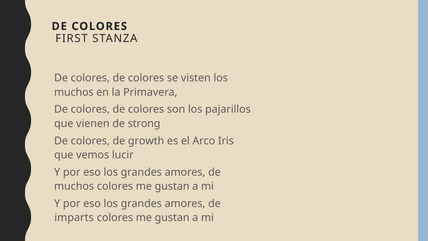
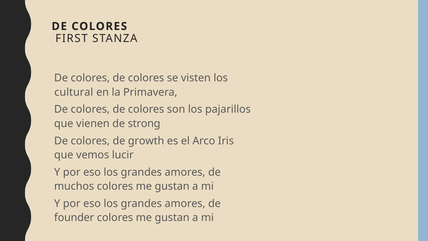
muchos: muchos -> cultural (74, 92)
imparts: imparts -> founder (74, 217)
